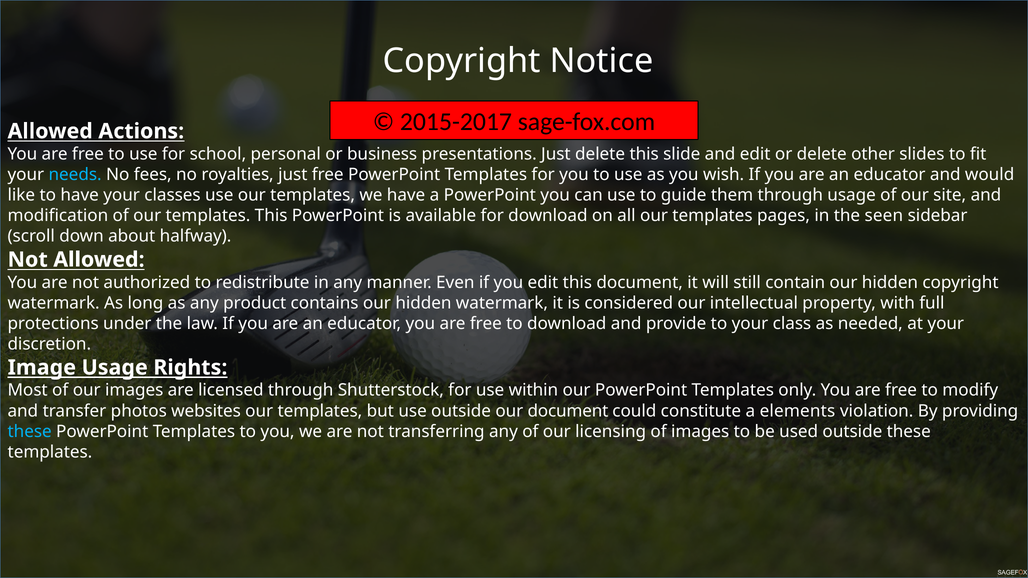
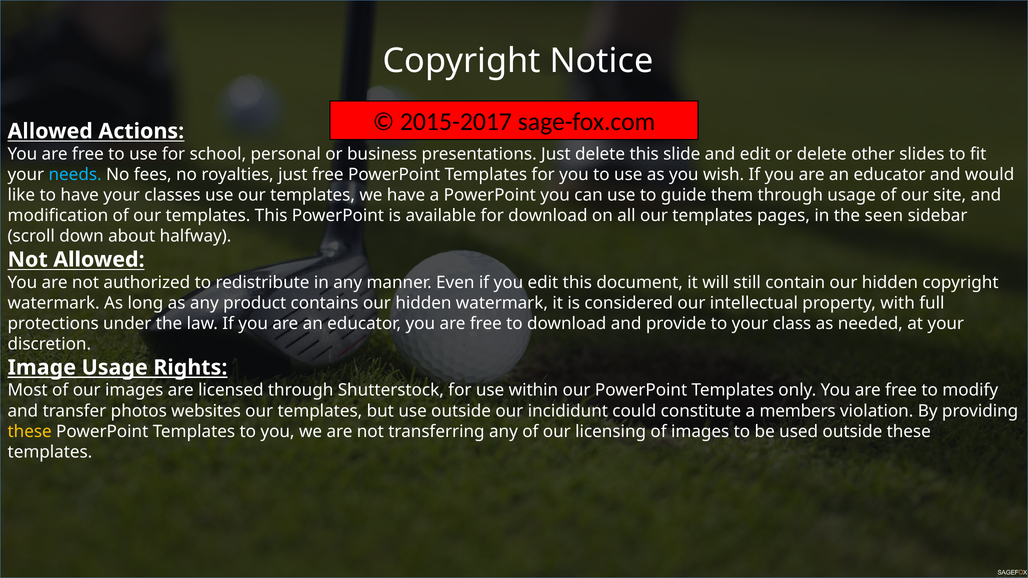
our document: document -> incididunt (568, 411)
elements: elements -> members (798, 411)
these colour: light blue -> yellow (30, 432)
